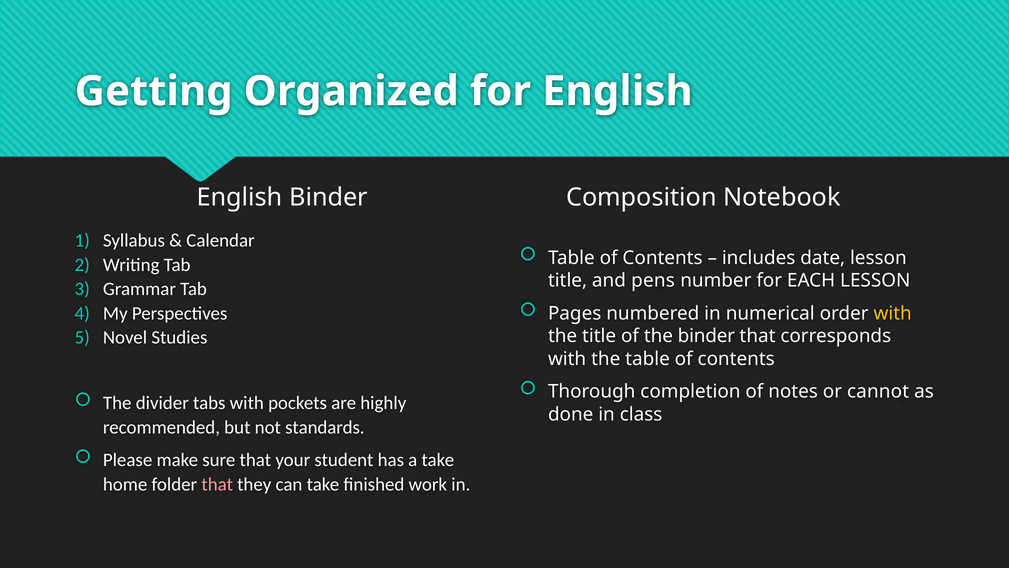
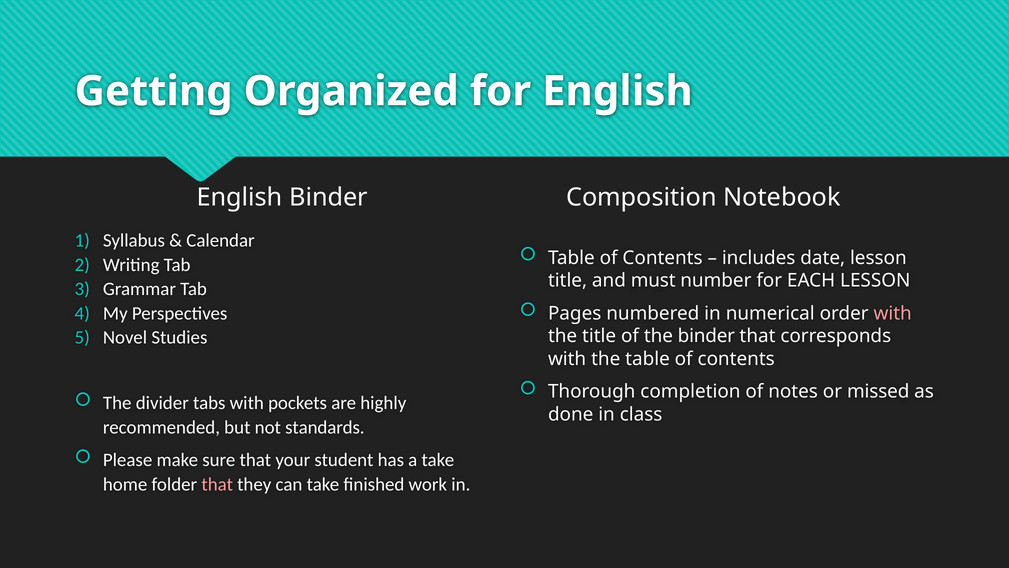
pens: pens -> must (653, 280)
with colour: yellow -> pink (893, 313)
cannot: cannot -> missed (878, 391)
